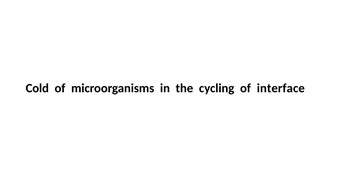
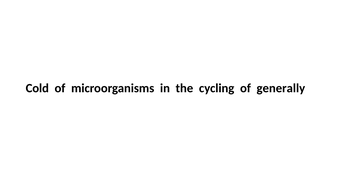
interface: interface -> generally (281, 88)
